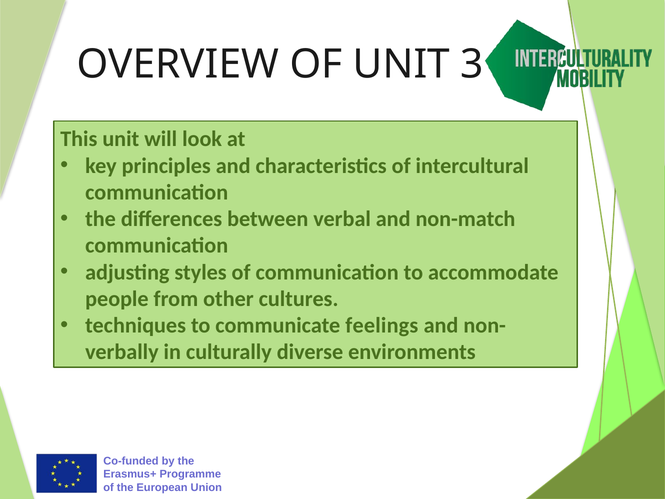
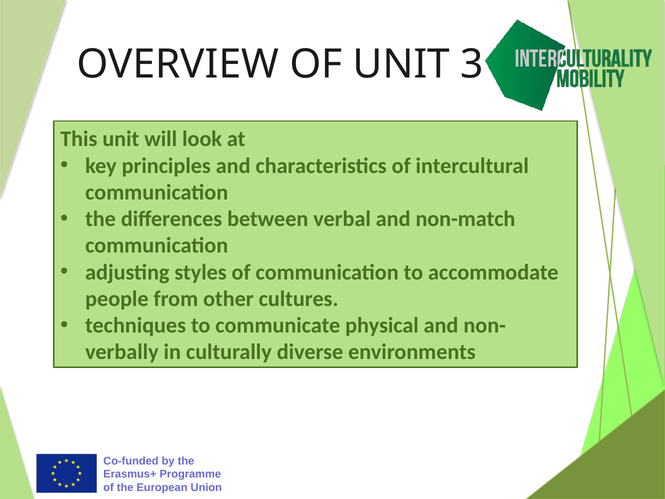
feelings: feelings -> physical (382, 325)
